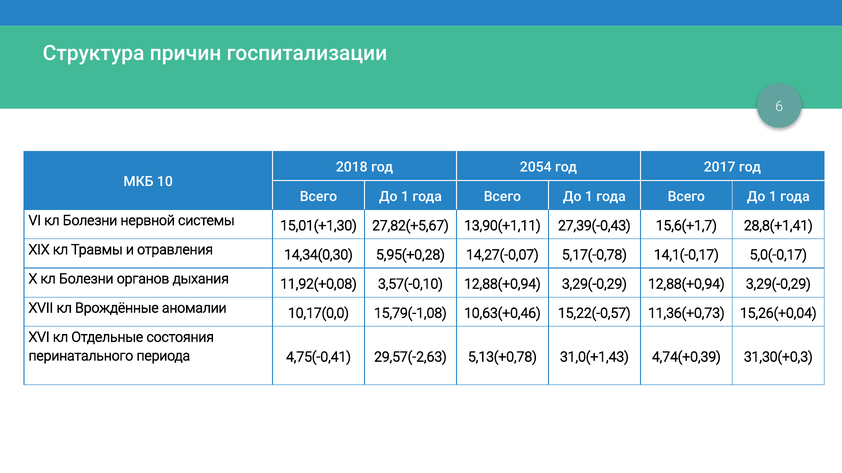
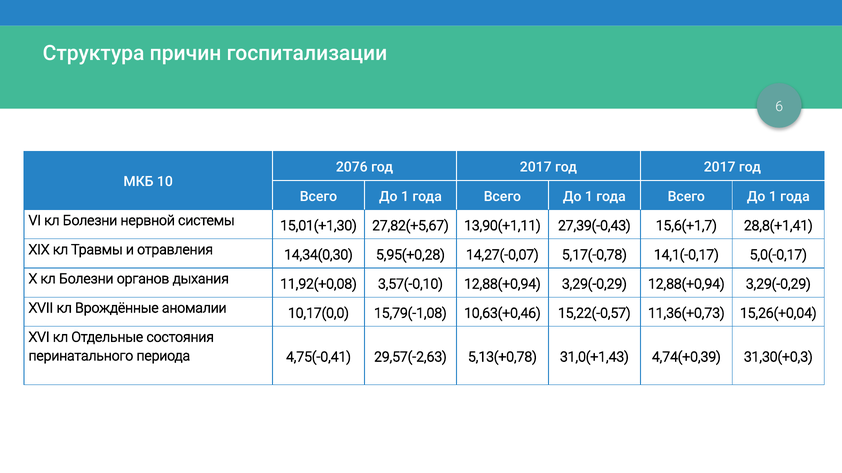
2018: 2018 -> 2076 (352, 167)
2054: 2054 -> 2017 (536, 167)
